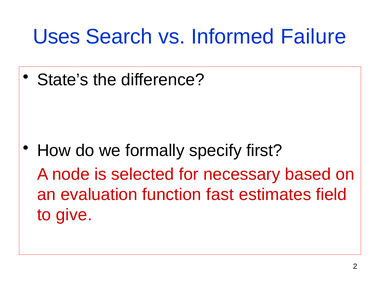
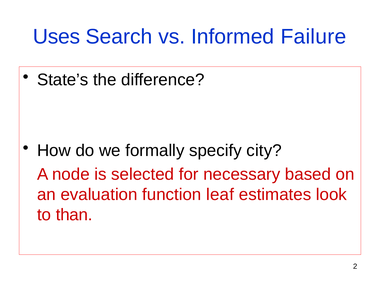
first: first -> city (264, 151)
fast: fast -> leaf (220, 195)
field: field -> look (331, 195)
give: give -> than (74, 215)
